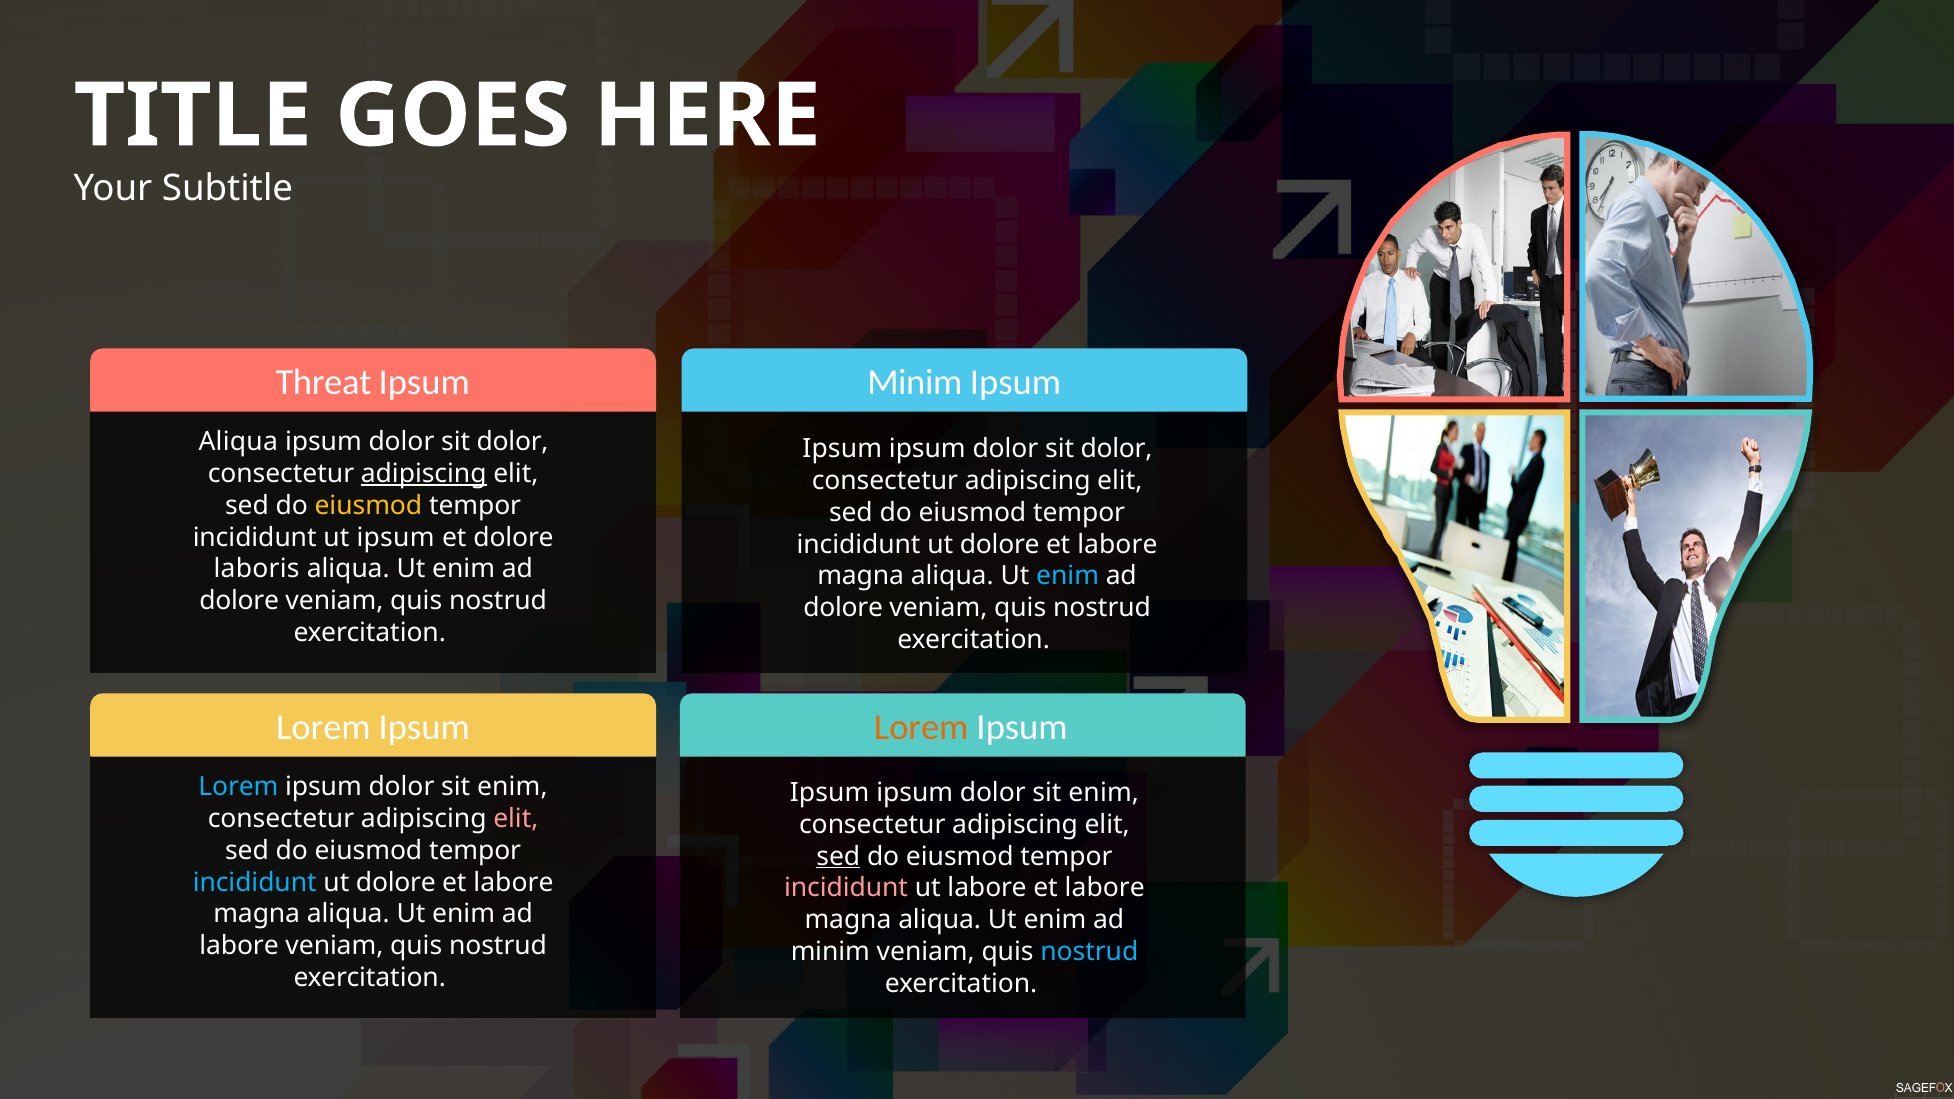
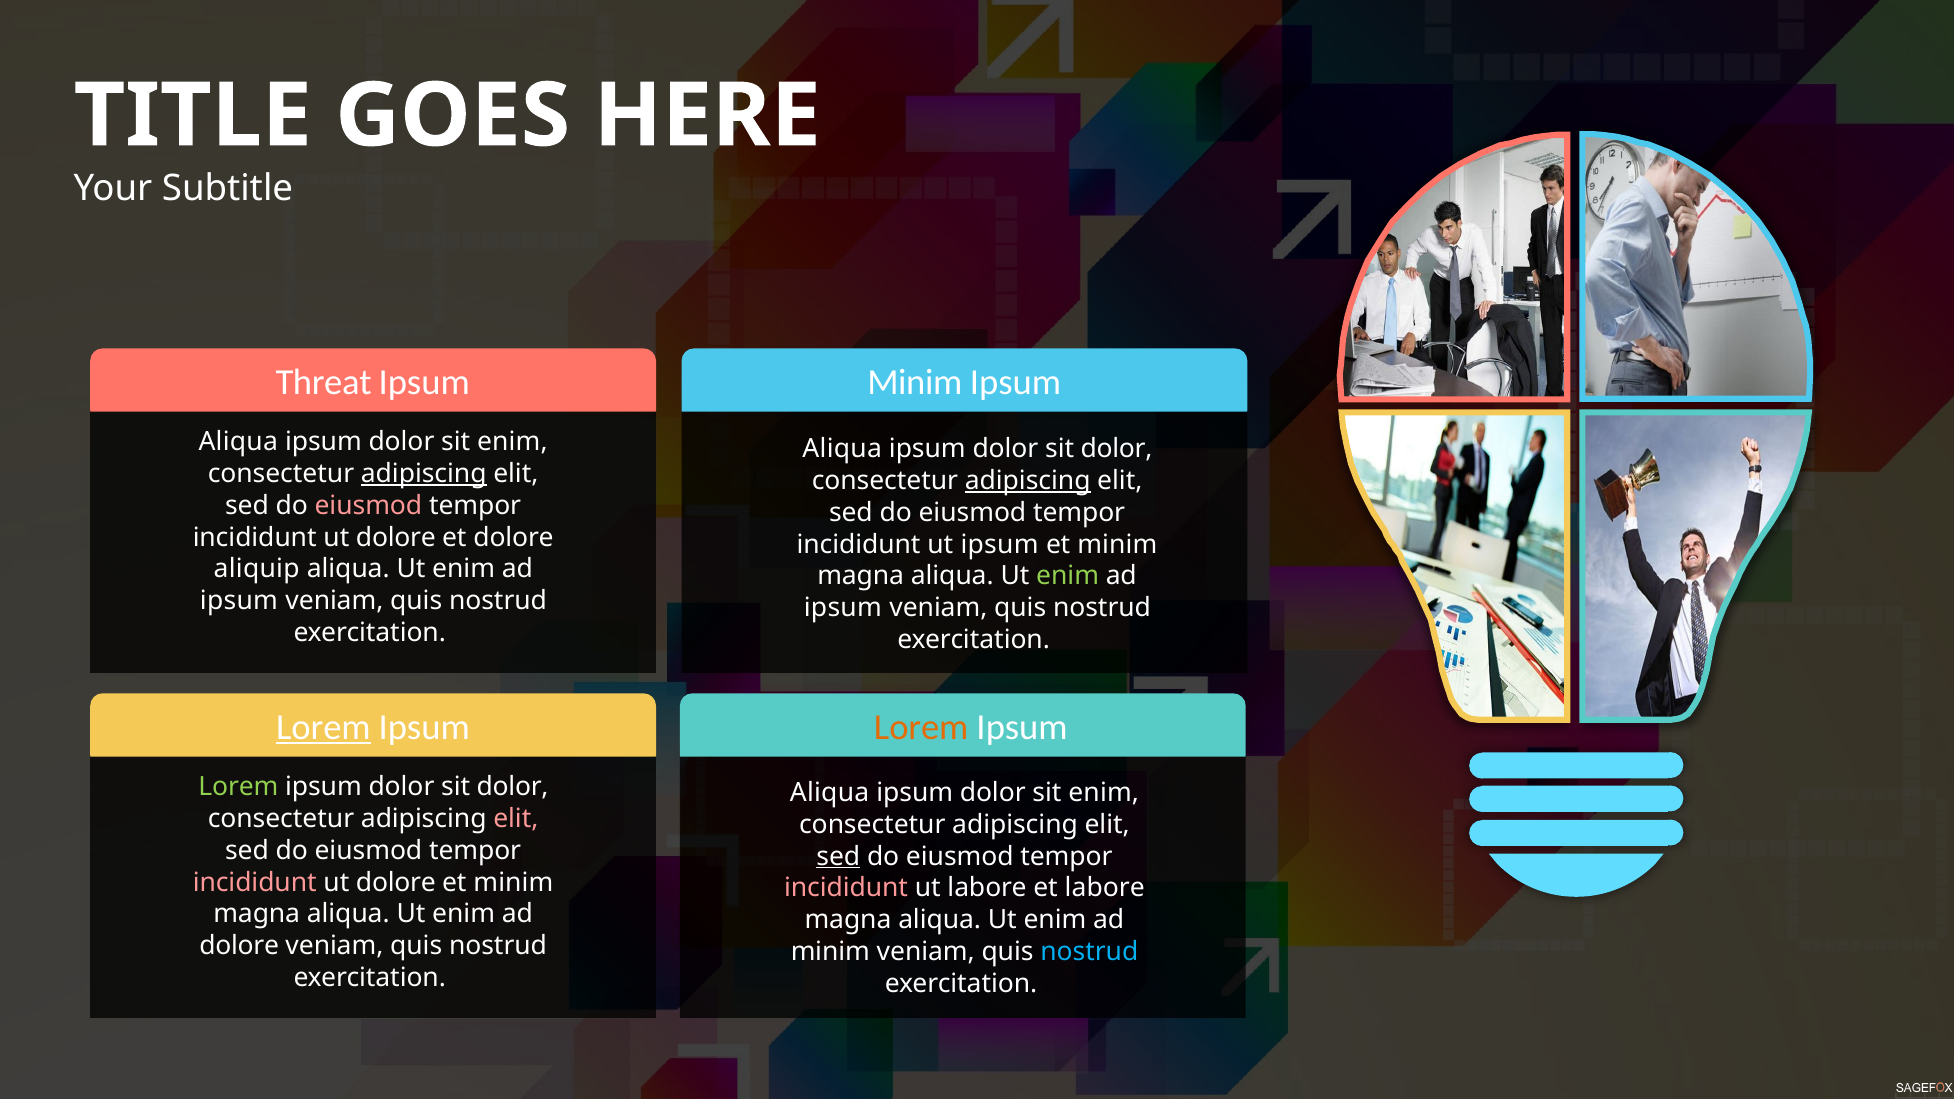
dolor: dolor -> enim (512, 442)
Ipsum: Ipsum -> Aliqua (842, 449)
adipiscing underline: none -> present (1028, 481)
eiusmod colour: yellow -> pink (368, 506)
ipsum: ipsum -> dolore (396, 537)
dolore: dolore -> ipsum (1000, 544)
labore: labore -> minim (1117, 544)
laboris: laboris -> aliquip (257, 569)
enim colour: light blue -> light green (1068, 576)
dolore: dolore -> ipsum (239, 601)
dolore: dolore -> ipsum (843, 608)
Lorem underline: none -> present (323, 728)
Lorem colour: light blue -> light green (238, 787)
enim: enim -> dolor (513, 787)
Ipsum: Ipsum -> Aliqua (830, 793)
incididunt colour: light blue -> pink (255, 882)
labore: labore -> minim (513, 882)
labore: labore -> dolore (239, 946)
